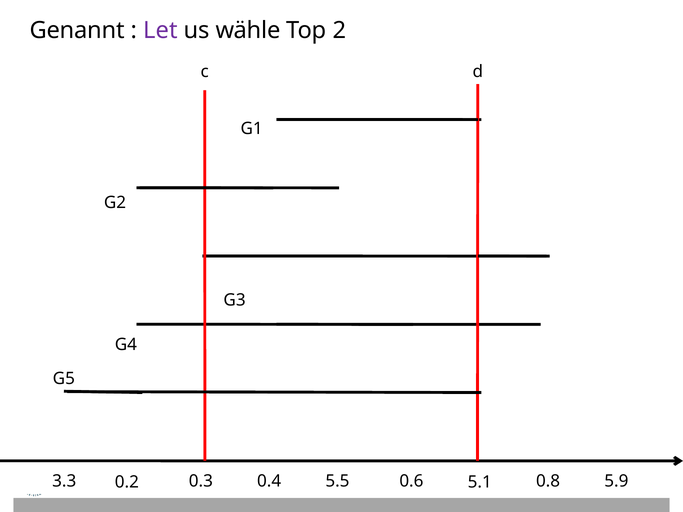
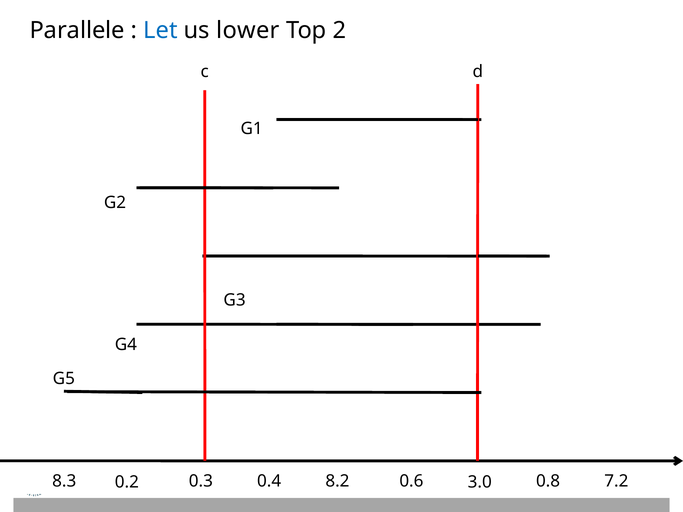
Genannt: Genannt -> Parallele (77, 31)
Let colour: purple -> blue (160, 31)
wähle: wähle -> lower (248, 31)
3.3: 3.3 -> 8.3 (64, 481)
5.5: 5.5 -> 8.2 (337, 481)
5.1: 5.1 -> 3.0 (480, 482)
5.9: 5.9 -> 7.2 (616, 481)
